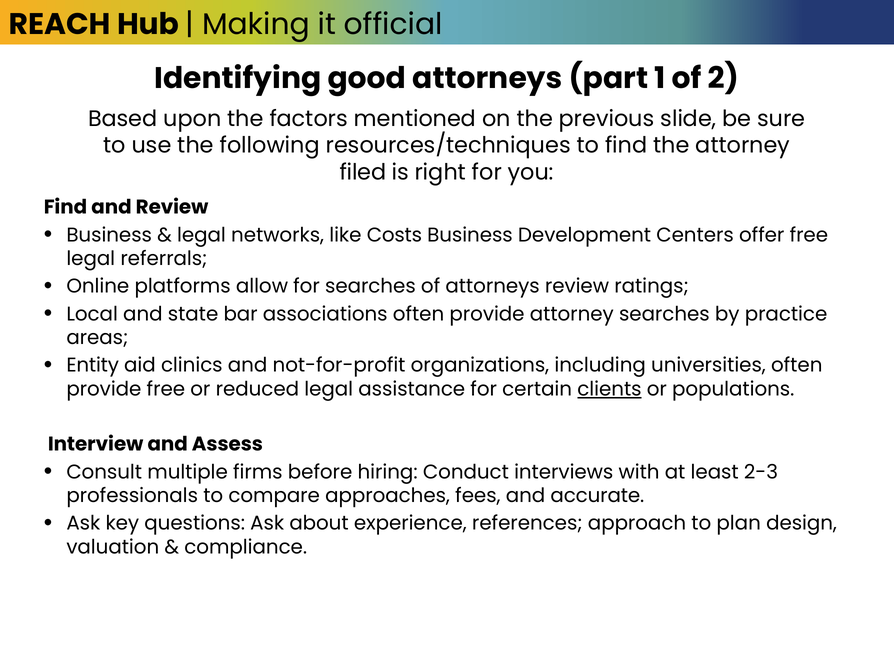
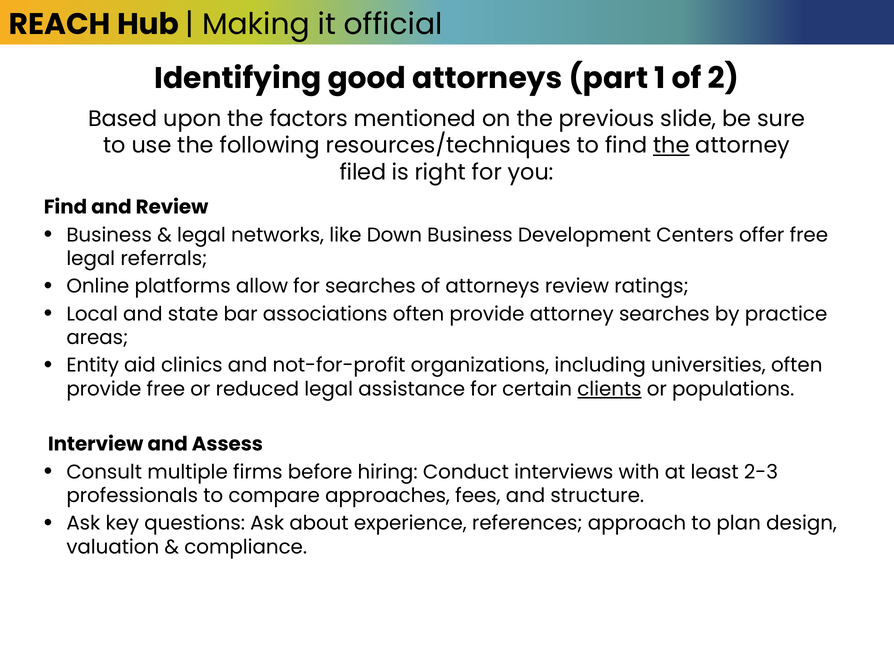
the underline: none -> present (671, 145)
Costs: Costs -> Down (394, 235)
accurate: accurate -> structure (597, 495)
